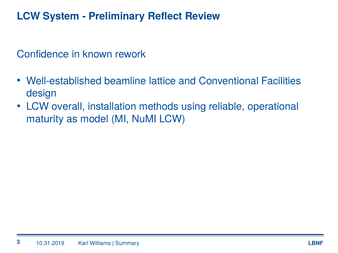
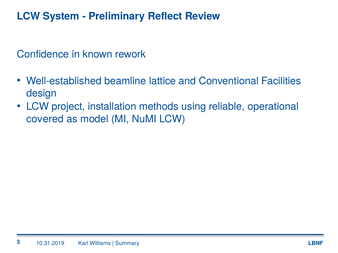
overall: overall -> project (68, 107)
maturity: maturity -> covered (45, 119)
